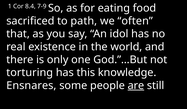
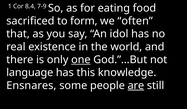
path: path -> form (84, 21)
one underline: none -> present (81, 60)
torturing: torturing -> language (30, 73)
